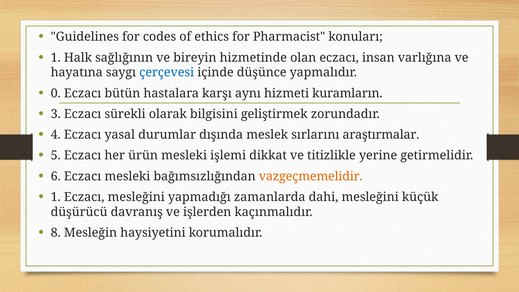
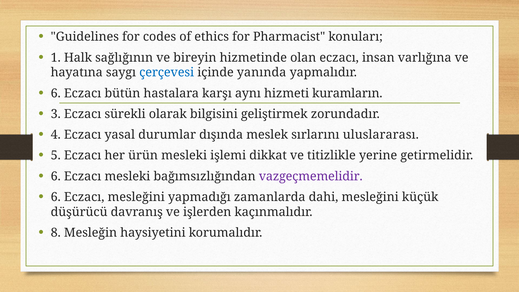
düşünce: düşünce -> yanında (262, 73)
0: 0 -> 6 (56, 93)
araştırmalar: araştırmalar -> uluslararası (381, 135)
vazgeçmemelidir colour: orange -> purple (311, 176)
1: 1 -> 6 (56, 197)
